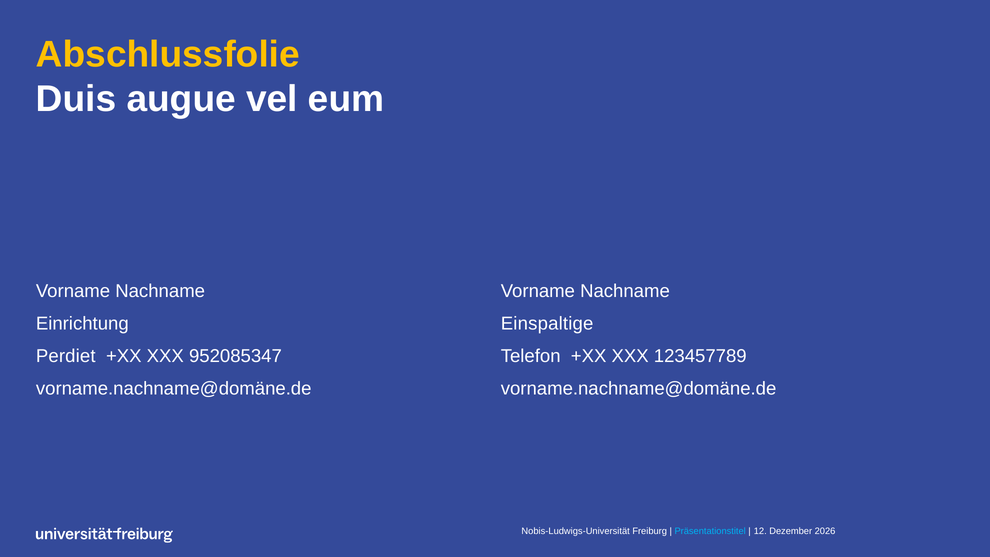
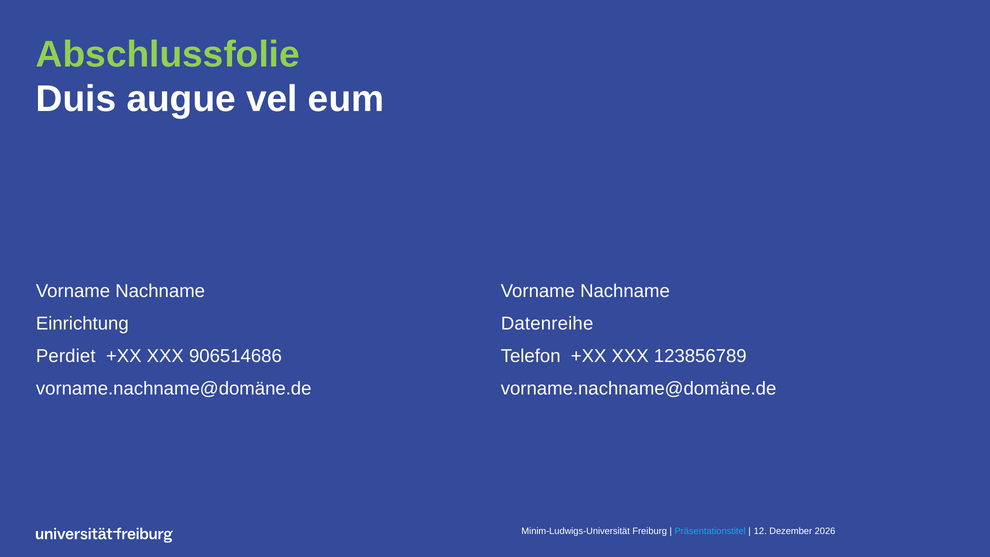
Abschlussfolie colour: yellow -> light green (168, 55)
Einspaltige: Einspaltige -> Datenreihe (547, 323)
952085347: 952085347 -> 906514686 (235, 356)
123457789: 123457789 -> 123856789 (700, 356)
Nobis-Ludwigs-Universität: Nobis-Ludwigs-Universität -> Minim-Ludwigs-Universität (576, 531)
